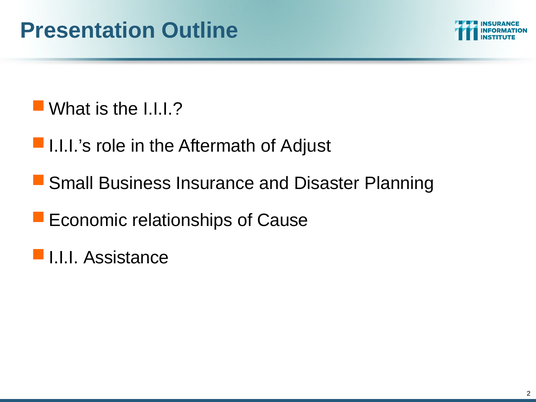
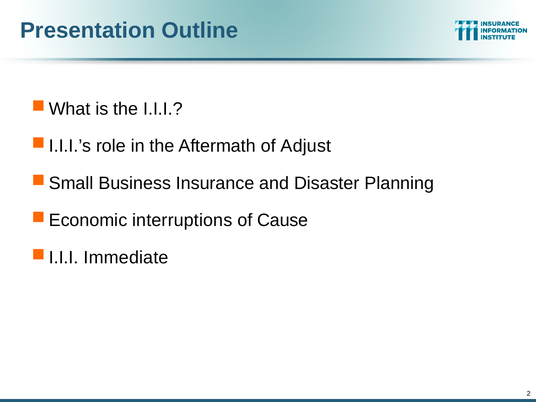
relationships: relationships -> interruptions (182, 220)
Assistance: Assistance -> Immediate (126, 257)
